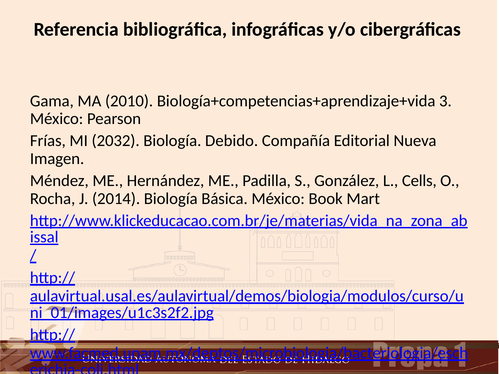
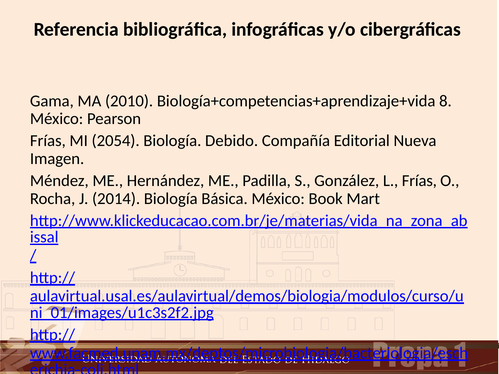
3: 3 -> 8 (445, 101)
2032: 2032 -> 2054 (116, 141)
L Cells: Cells -> Frías (419, 181)
